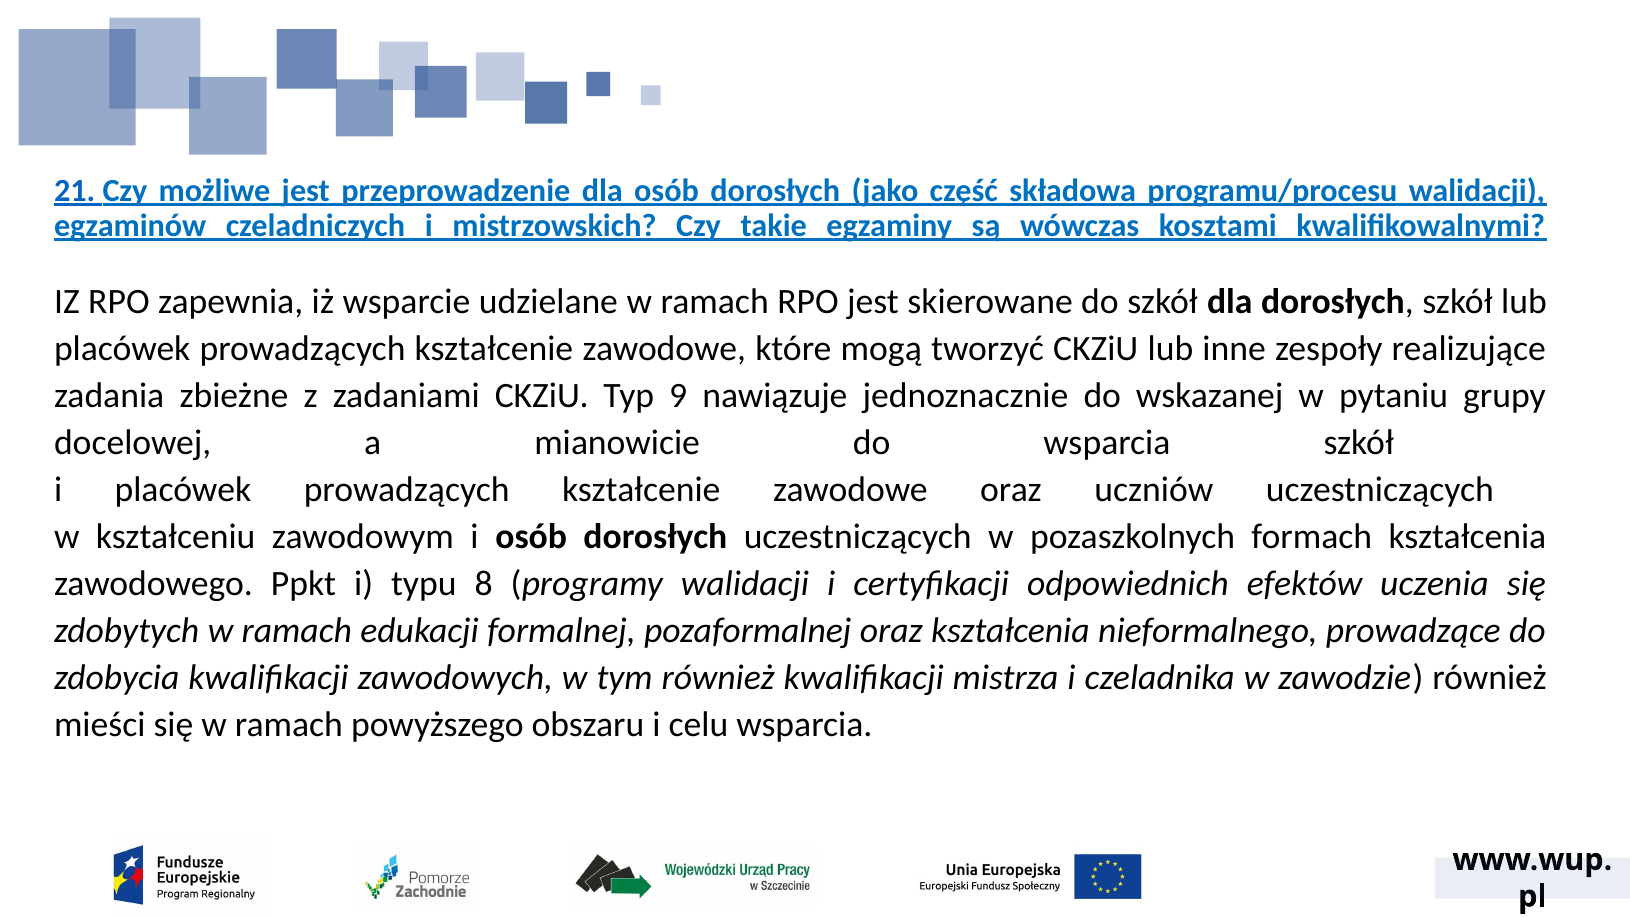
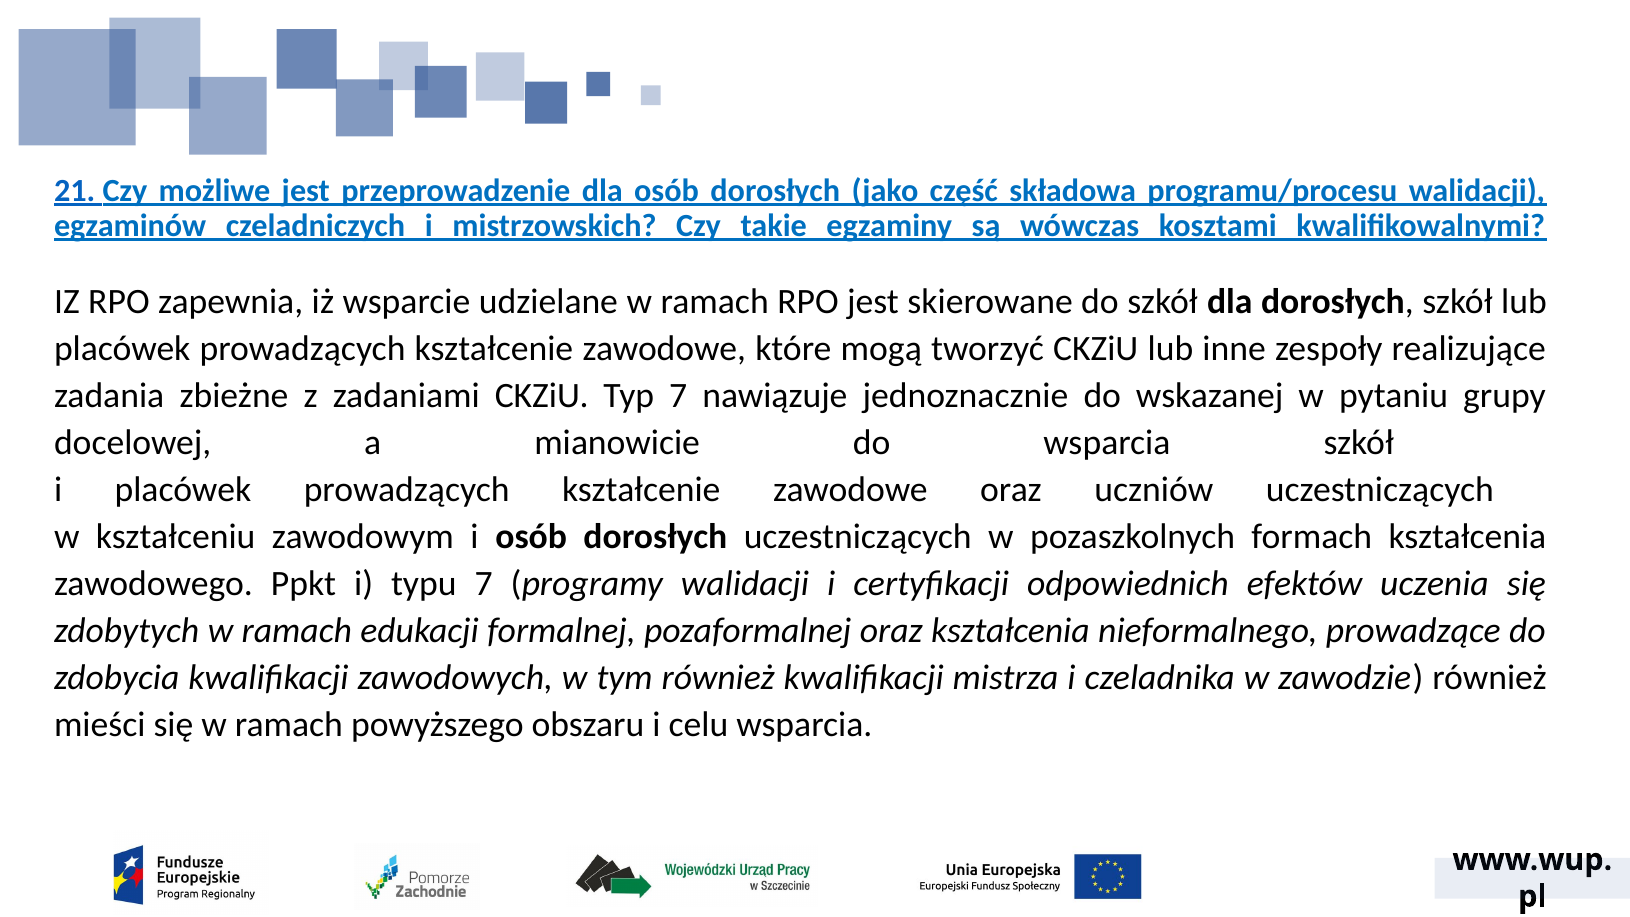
Typ 9: 9 -> 7 (678, 396)
typu 8: 8 -> 7 (484, 584)
